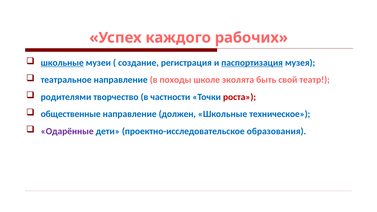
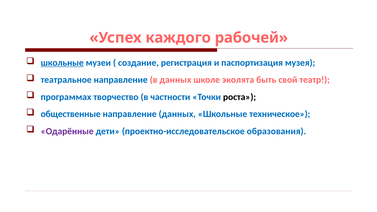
рабочих: рабочих -> рабочей (251, 38)
паспортизация underline: present -> none (252, 63)
в походы: походы -> данных (175, 80)
родителями: родителями -> программах (66, 97)
роста colour: red -> black (240, 97)
направление должен: должен -> данных (177, 114)
